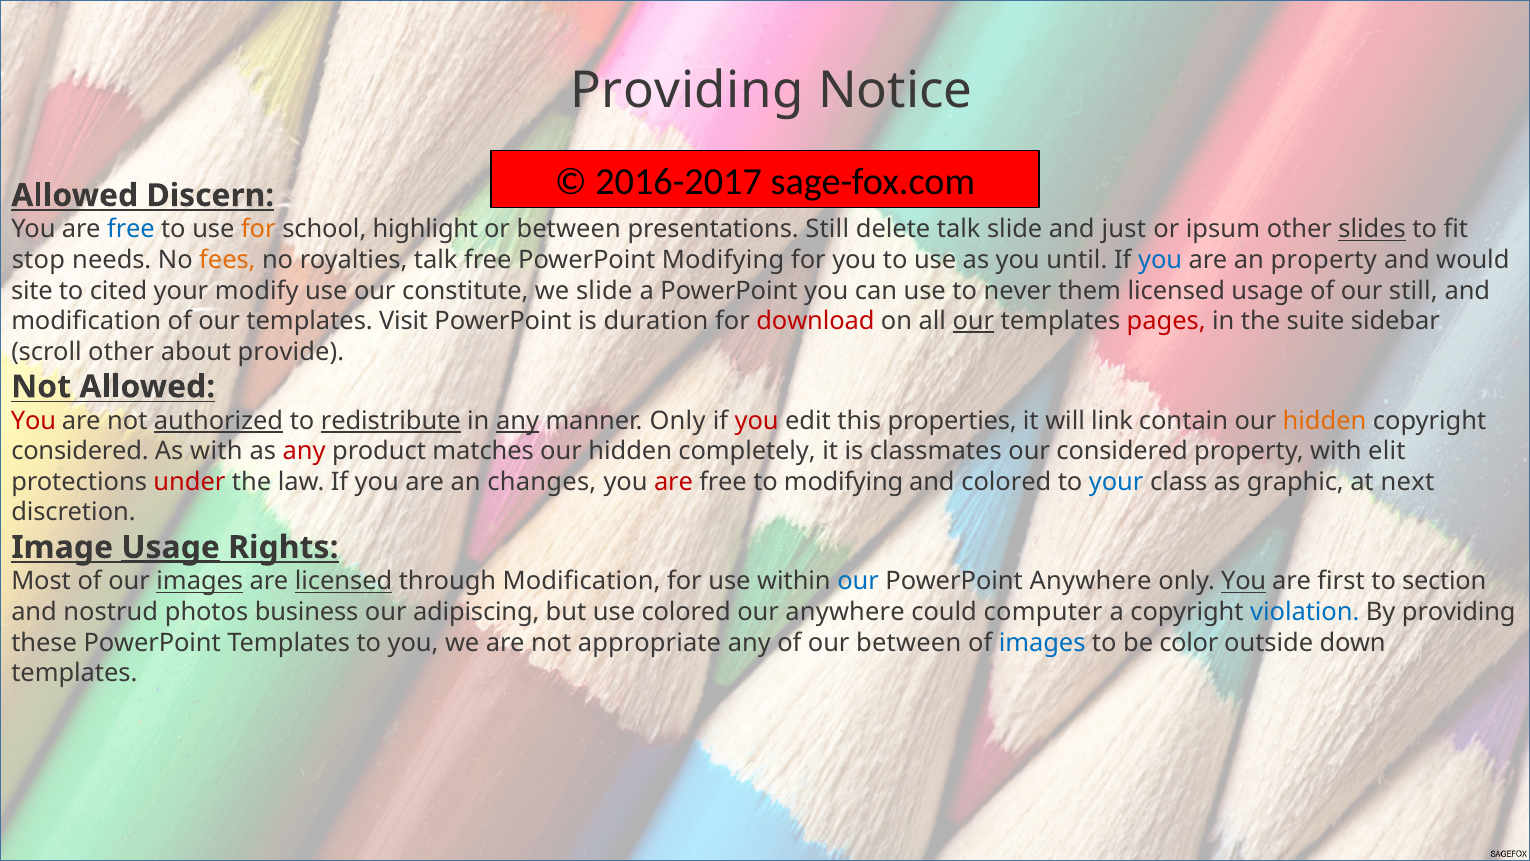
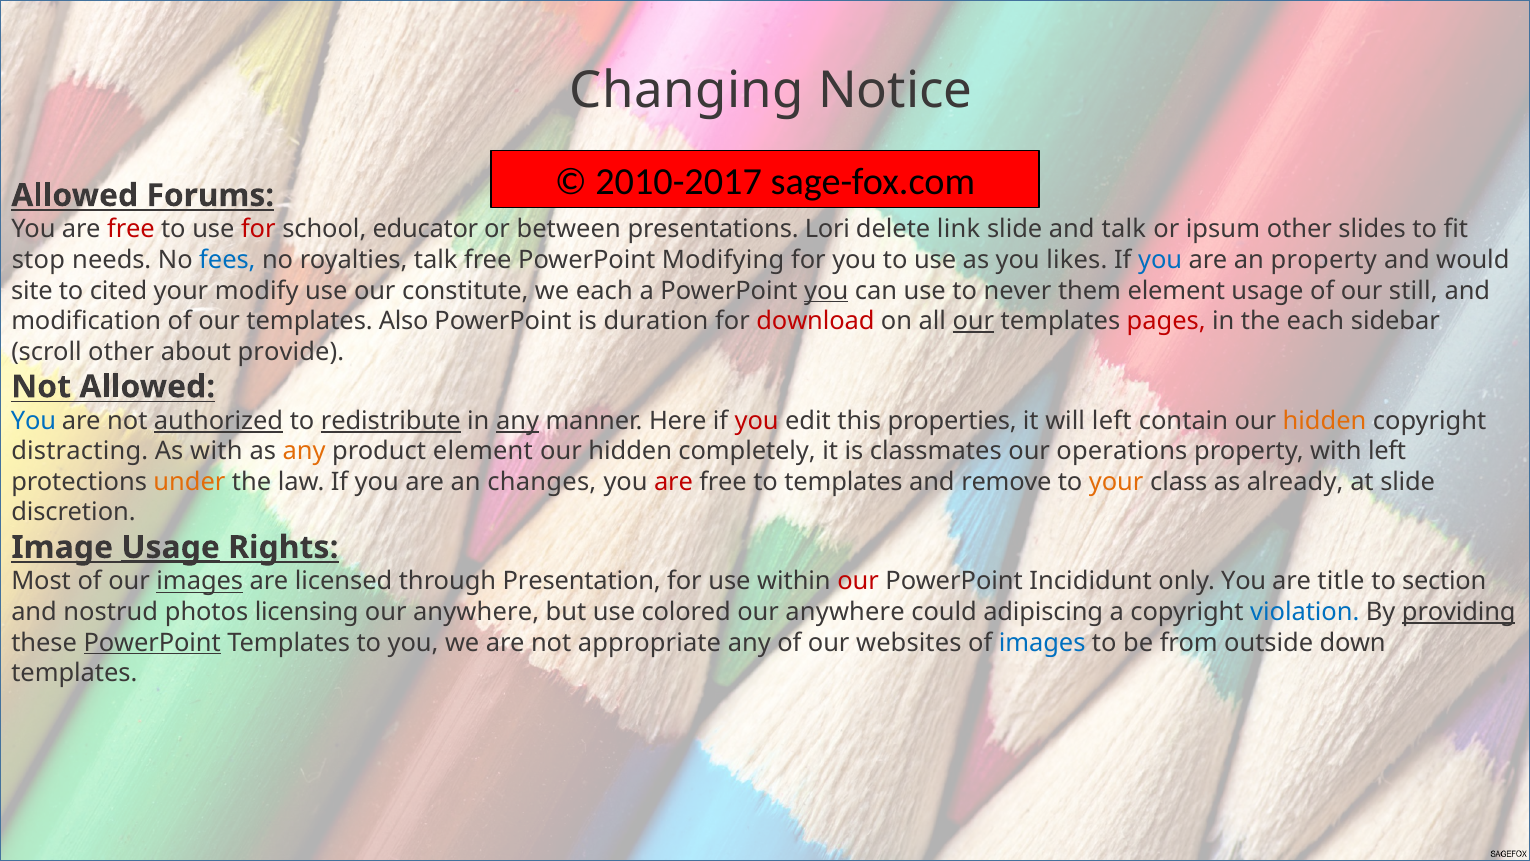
Providing: Providing -> Changing (687, 90)
2016-2017: 2016-2017 -> 2010-2017 (679, 182)
Discern: Discern -> Forums (210, 195)
free colour: blue -> red (131, 229)
for colour: orange -> red (258, 229)
highlight: highlight -> educator (425, 229)
presentations Still: Still -> Lori (827, 229)
delete talk: talk -> link (959, 229)
and just: just -> talk (1124, 229)
slides underline: present -> none (1372, 229)
fees colour: orange -> blue (227, 260)
until: until -> likes (1077, 260)
we slide: slide -> each (604, 291)
you underline: none -> present (826, 291)
them licensed: licensed -> element (1176, 291)
Visit: Visit -> Also (404, 321)
the suite: suite -> each (1315, 321)
You colour: red -> blue (34, 421)
manner Only: Only -> Here (678, 421)
will link: link -> left (1112, 421)
considered: considered -> distracting (80, 451)
any colour: red -> orange (304, 451)
product matches: matches -> element (483, 451)
our considered: considered -> operations (1122, 451)
with elit: elit -> left (1387, 451)
under colour: red -> orange (189, 482)
to modifying: modifying -> templates (844, 482)
and colored: colored -> remove (1006, 482)
your colour: blue -> orange (1116, 482)
graphic: graphic -> already (1295, 482)
at next: next -> slide (1408, 482)
licensed underline: present -> none (344, 581)
through Modification: Modification -> Presentation (582, 581)
our colour: blue -> red (858, 581)
PowerPoint Anywhere: Anywhere -> Incididunt (1091, 581)
You underline: present -> none (1244, 581)
first: first -> title (1341, 581)
business: business -> licensing (307, 612)
adipiscing: adipiscing -> anywhere (476, 612)
computer: computer -> adipiscing (1043, 612)
providing underline: none -> present (1459, 612)
PowerPoint underline: none -> present (152, 642)
our between: between -> websites (909, 642)
color: color -> from (1189, 642)
